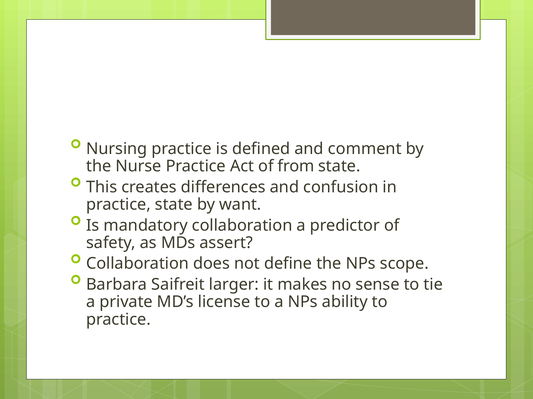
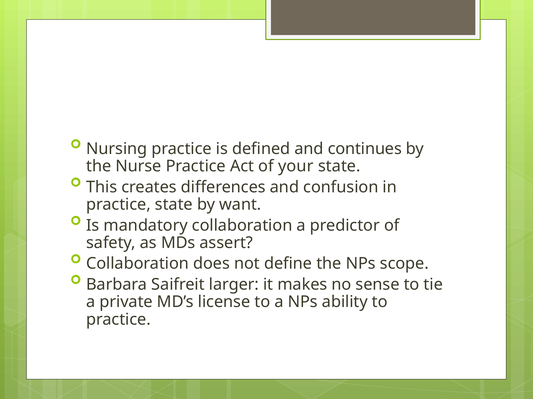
comment: comment -> continues (365, 149)
from: from -> your (296, 167)
